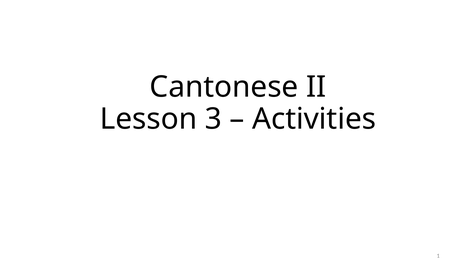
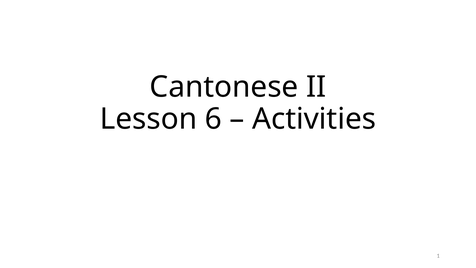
3: 3 -> 6 (213, 119)
